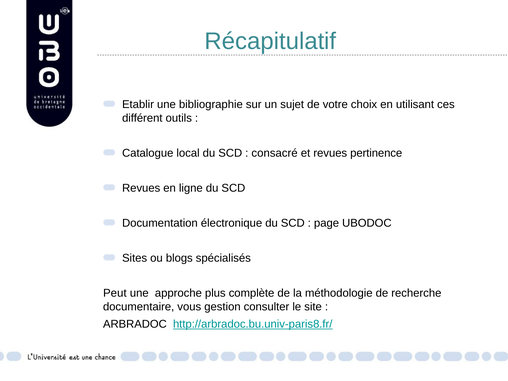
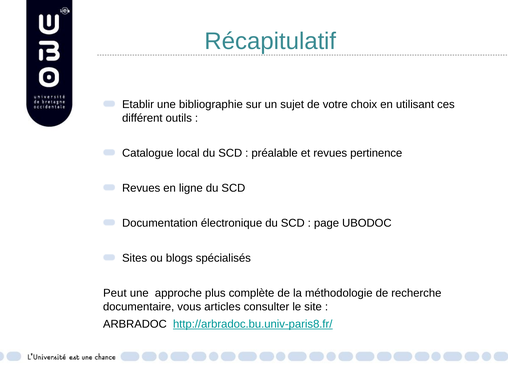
consacré: consacré -> préalable (275, 153)
gestion: gestion -> articles (222, 307)
